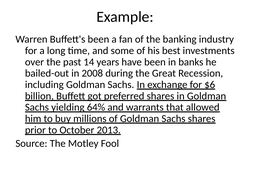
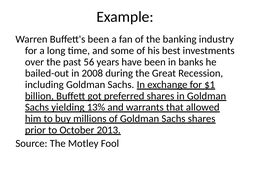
14: 14 -> 56 (89, 62)
$6: $6 -> $1 (210, 85)
64%: 64% -> 13% (96, 108)
